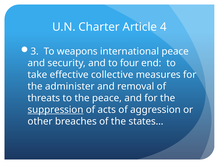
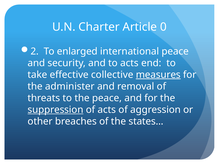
4: 4 -> 0 (163, 27)
3: 3 -> 2 (35, 51)
weapons: weapons -> enlarged (77, 51)
to four: four -> acts (129, 63)
measures underline: none -> present (158, 75)
